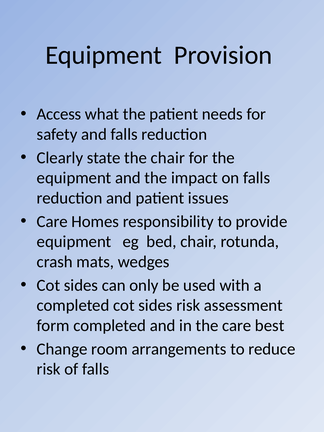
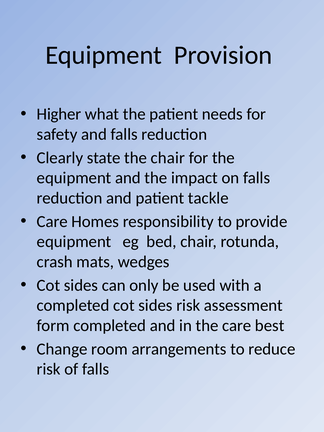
Access: Access -> Higher (59, 114)
issues: issues -> tackle (208, 198)
